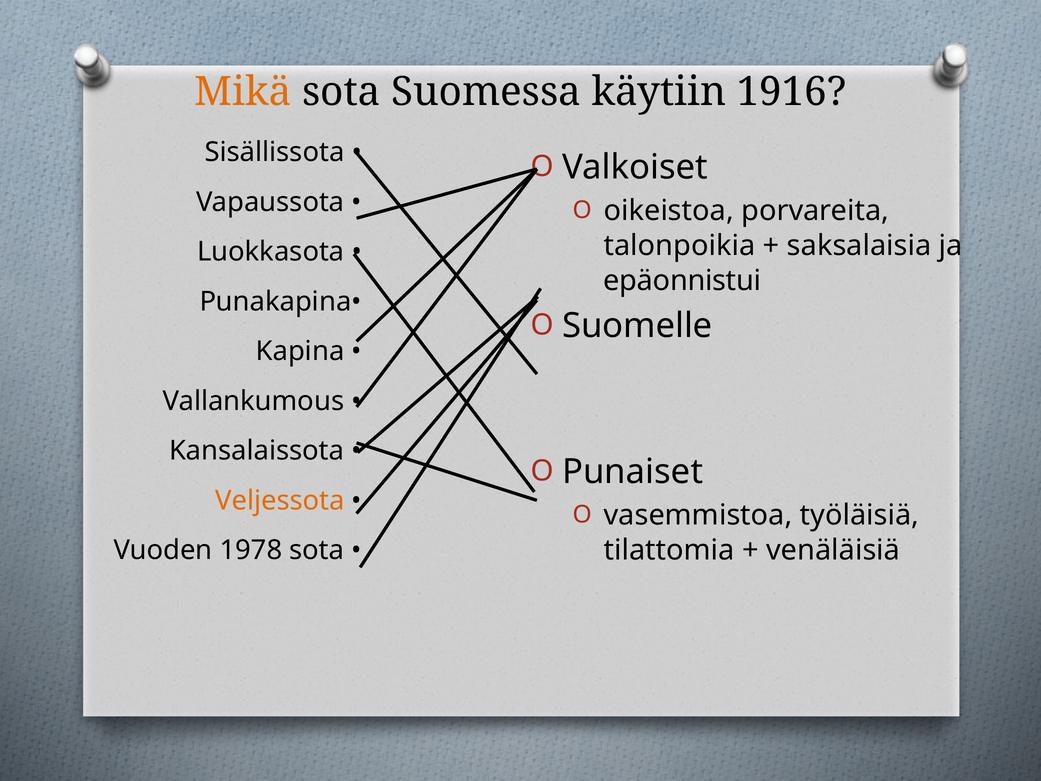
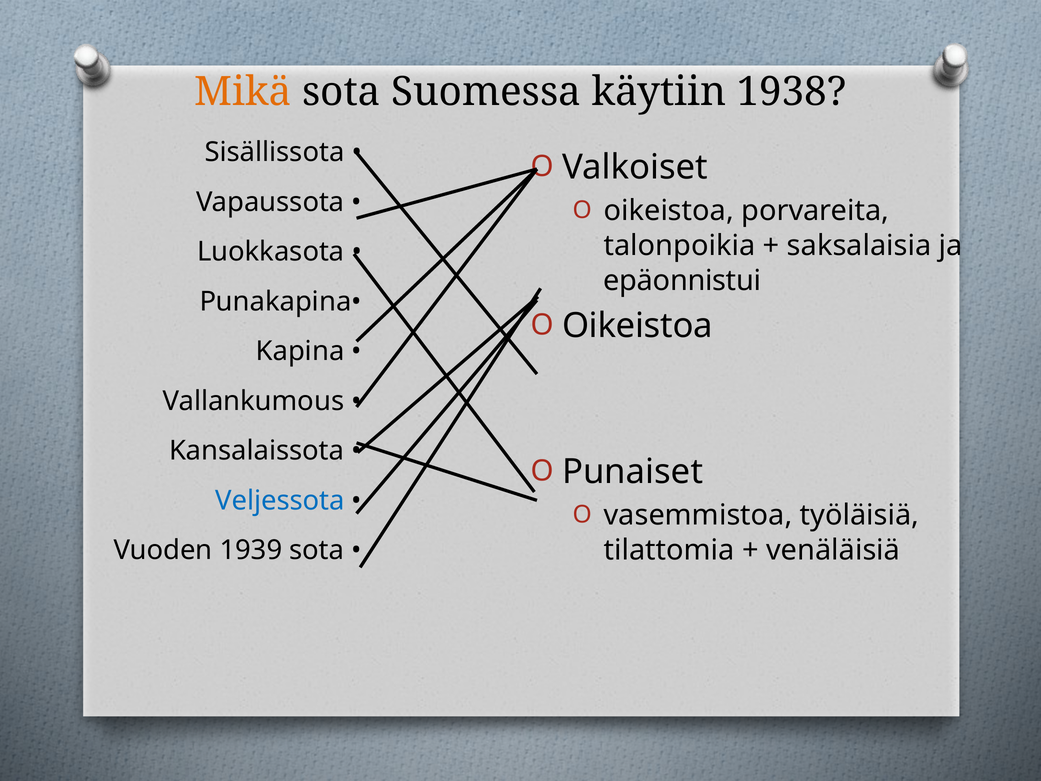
1916: 1916 -> 1938 (791, 92)
Suomelle: Suomelle -> Oikeistoa (637, 326)
Veljessota colour: orange -> blue (280, 500)
1978: 1978 -> 1939 (251, 550)
